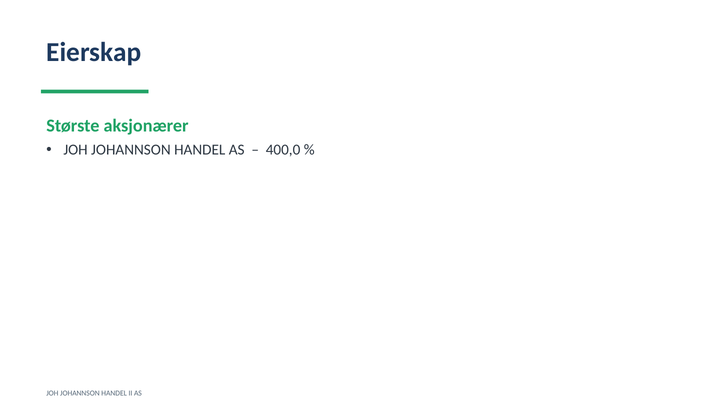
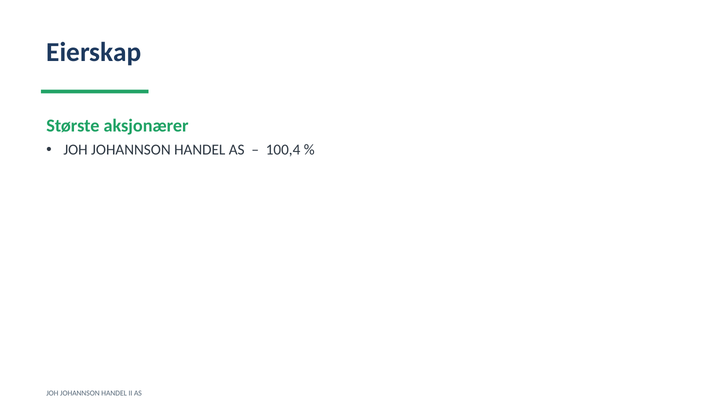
400,0: 400,0 -> 100,4 (283, 150)
